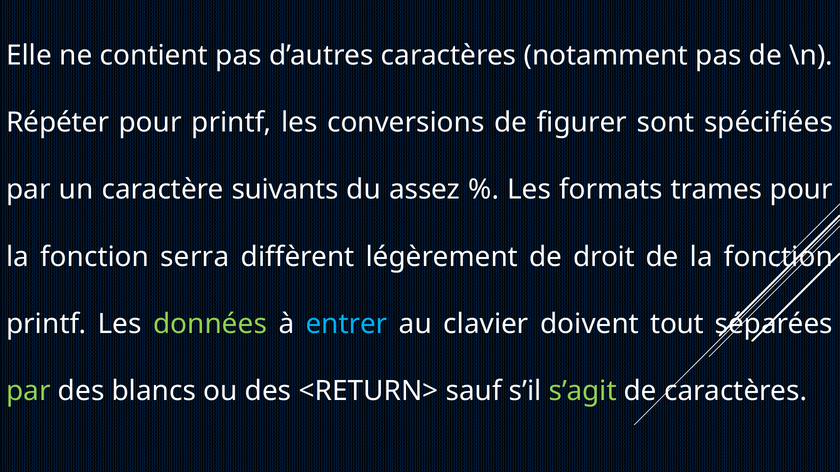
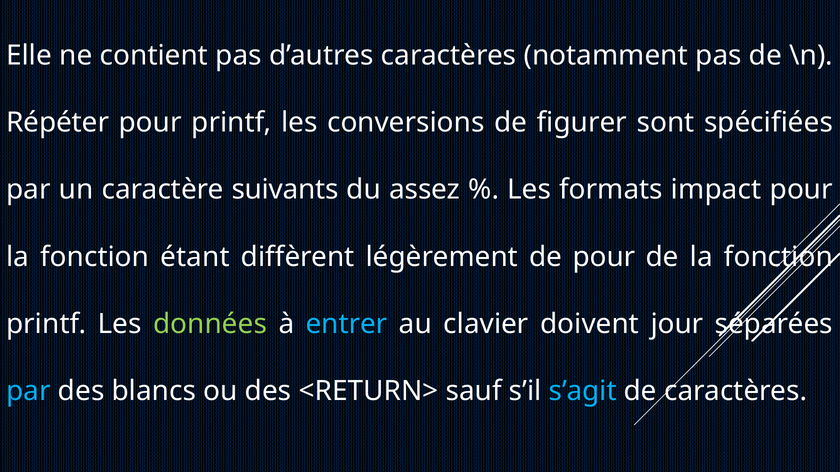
trames: trames -> impact (716, 190)
serra: serra -> étant (195, 257)
de droit: droit -> pour (604, 257)
tout: tout -> jour (677, 324)
par colour: light green -> light blue (28, 392)
s’agit colour: light green -> light blue (583, 392)
